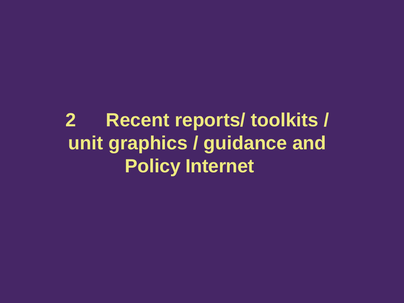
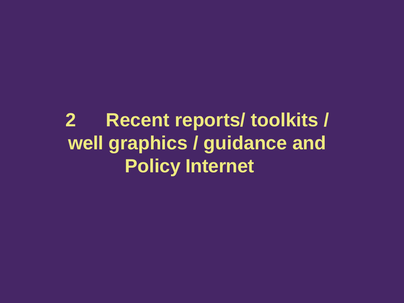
unit: unit -> well (86, 143)
